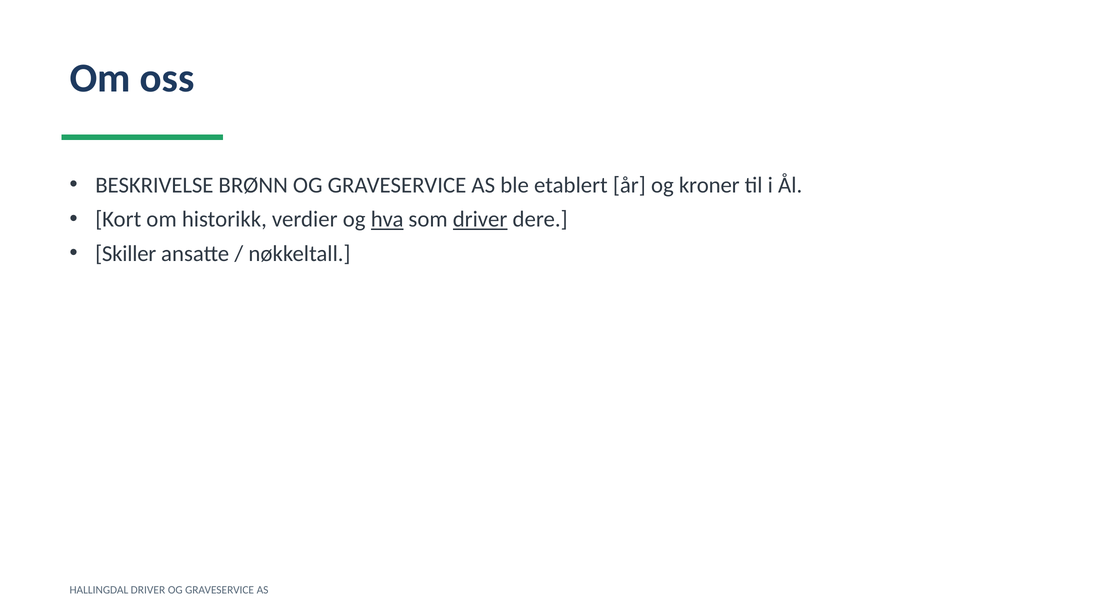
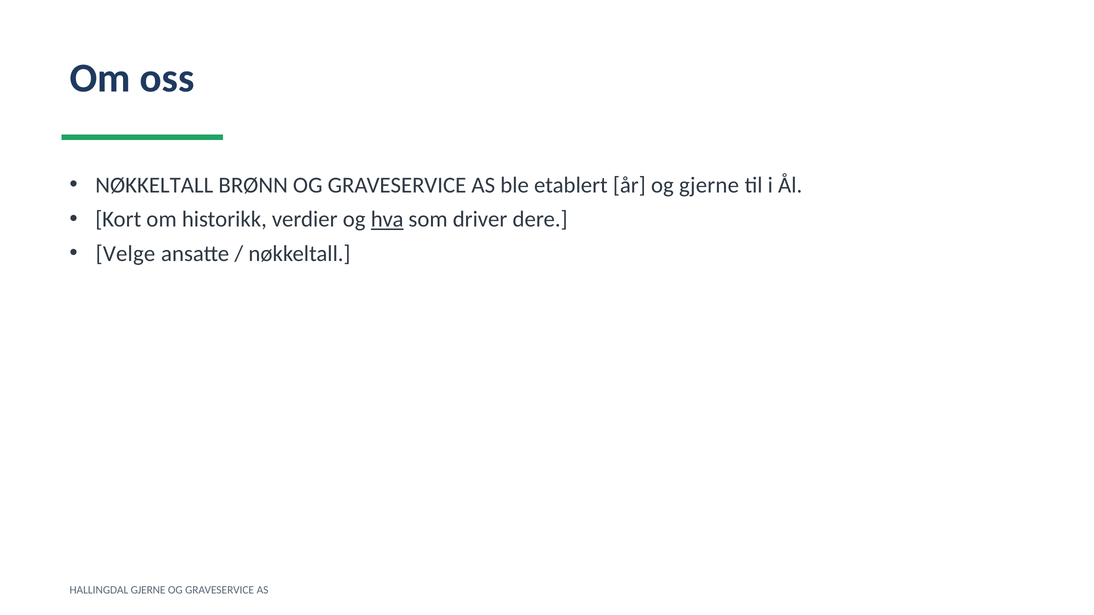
BESKRIVELSE: BESKRIVELSE -> NØKKELTALL (154, 185)
og kroner: kroner -> gjerne (709, 185)
driver underline: present -> none (480, 219)
Skiller: Skiller -> Velge (126, 254)
HALLINGDAL DRIVER: DRIVER -> GJERNE (148, 590)
